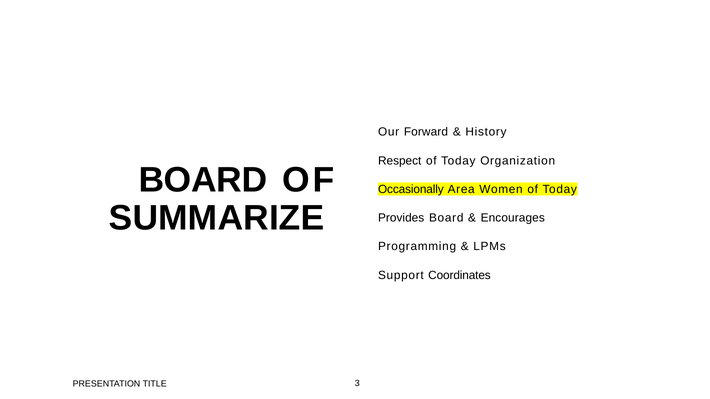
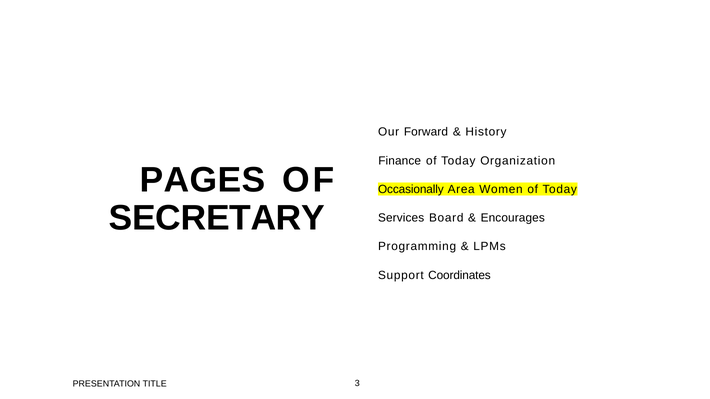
Respect: Respect -> Finance (400, 161)
BOARD: BOARD -> PAGES (203, 180)
SUMMARIZE: SUMMARIZE -> SECRETARY (217, 218)
Provides: Provides -> Services (401, 218)
